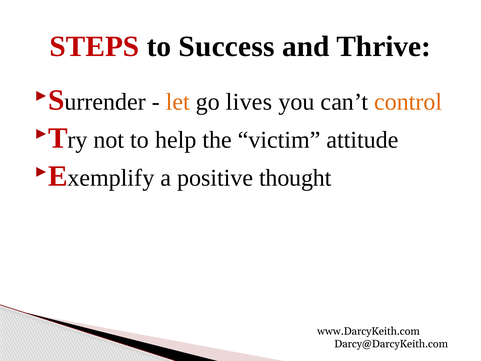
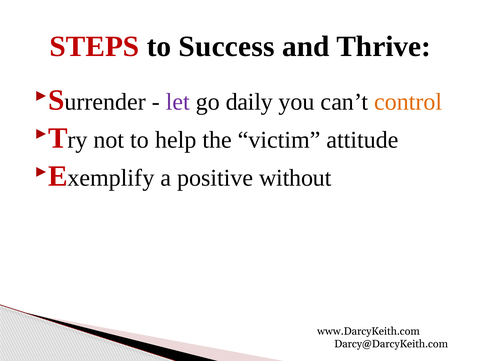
let colour: orange -> purple (178, 102)
lives: lives -> daily (249, 102)
thought: thought -> without (295, 178)
